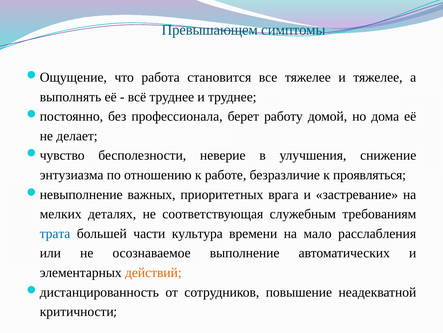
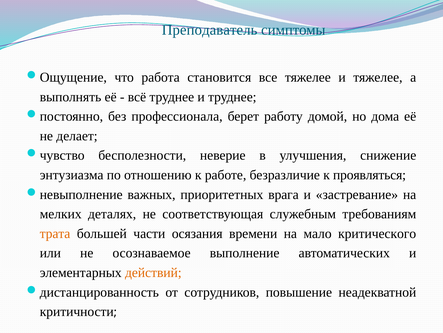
Превышающем: Превышающем -> Преподаватель (210, 30)
трата colour: blue -> orange (55, 233)
культура: культура -> осязания (197, 233)
расслабления: расслабления -> критического (377, 233)
